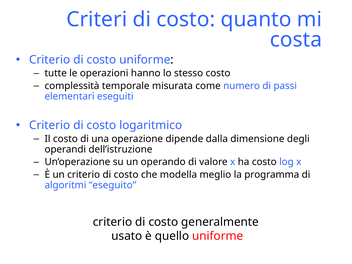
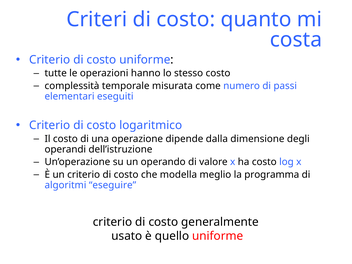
eseguito: eseguito -> eseguire (113, 185)
